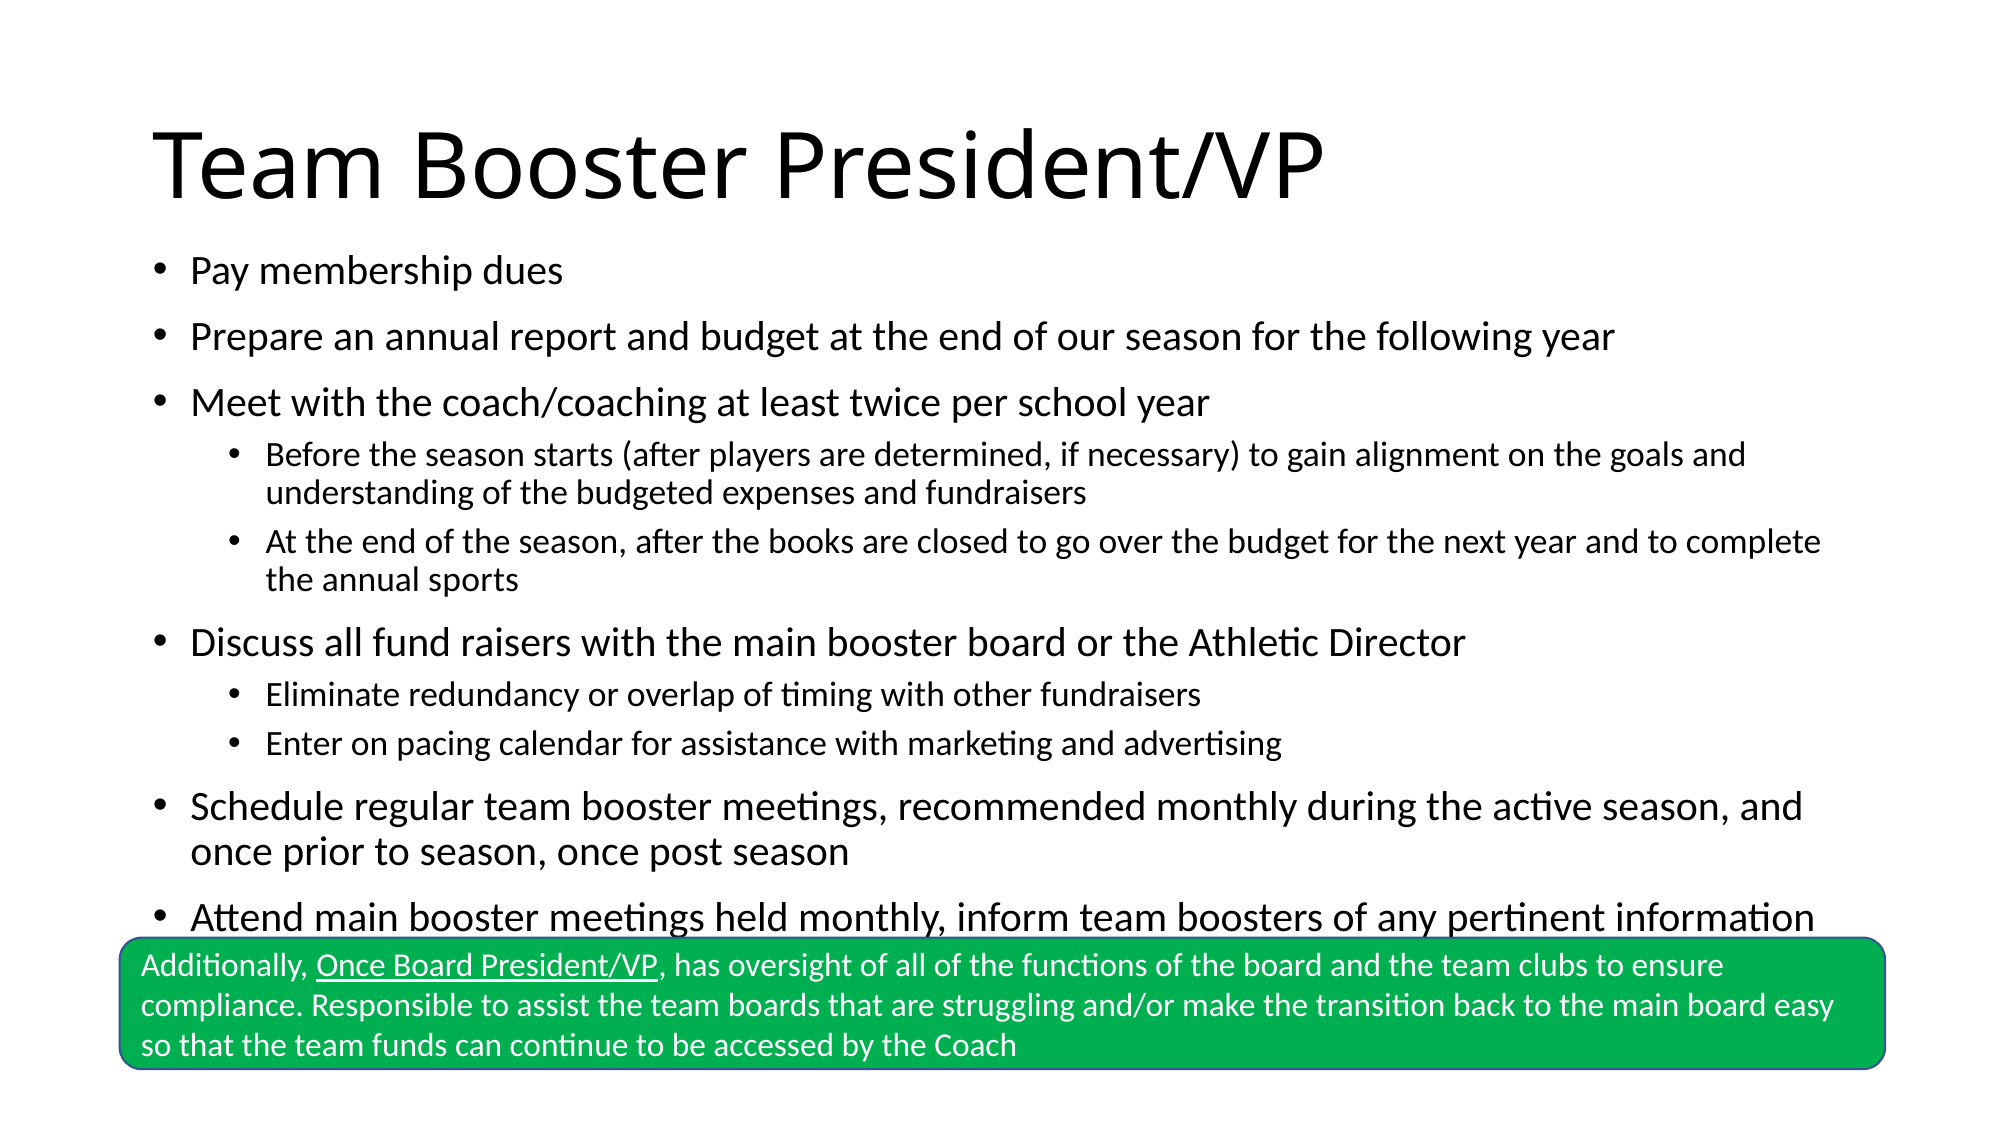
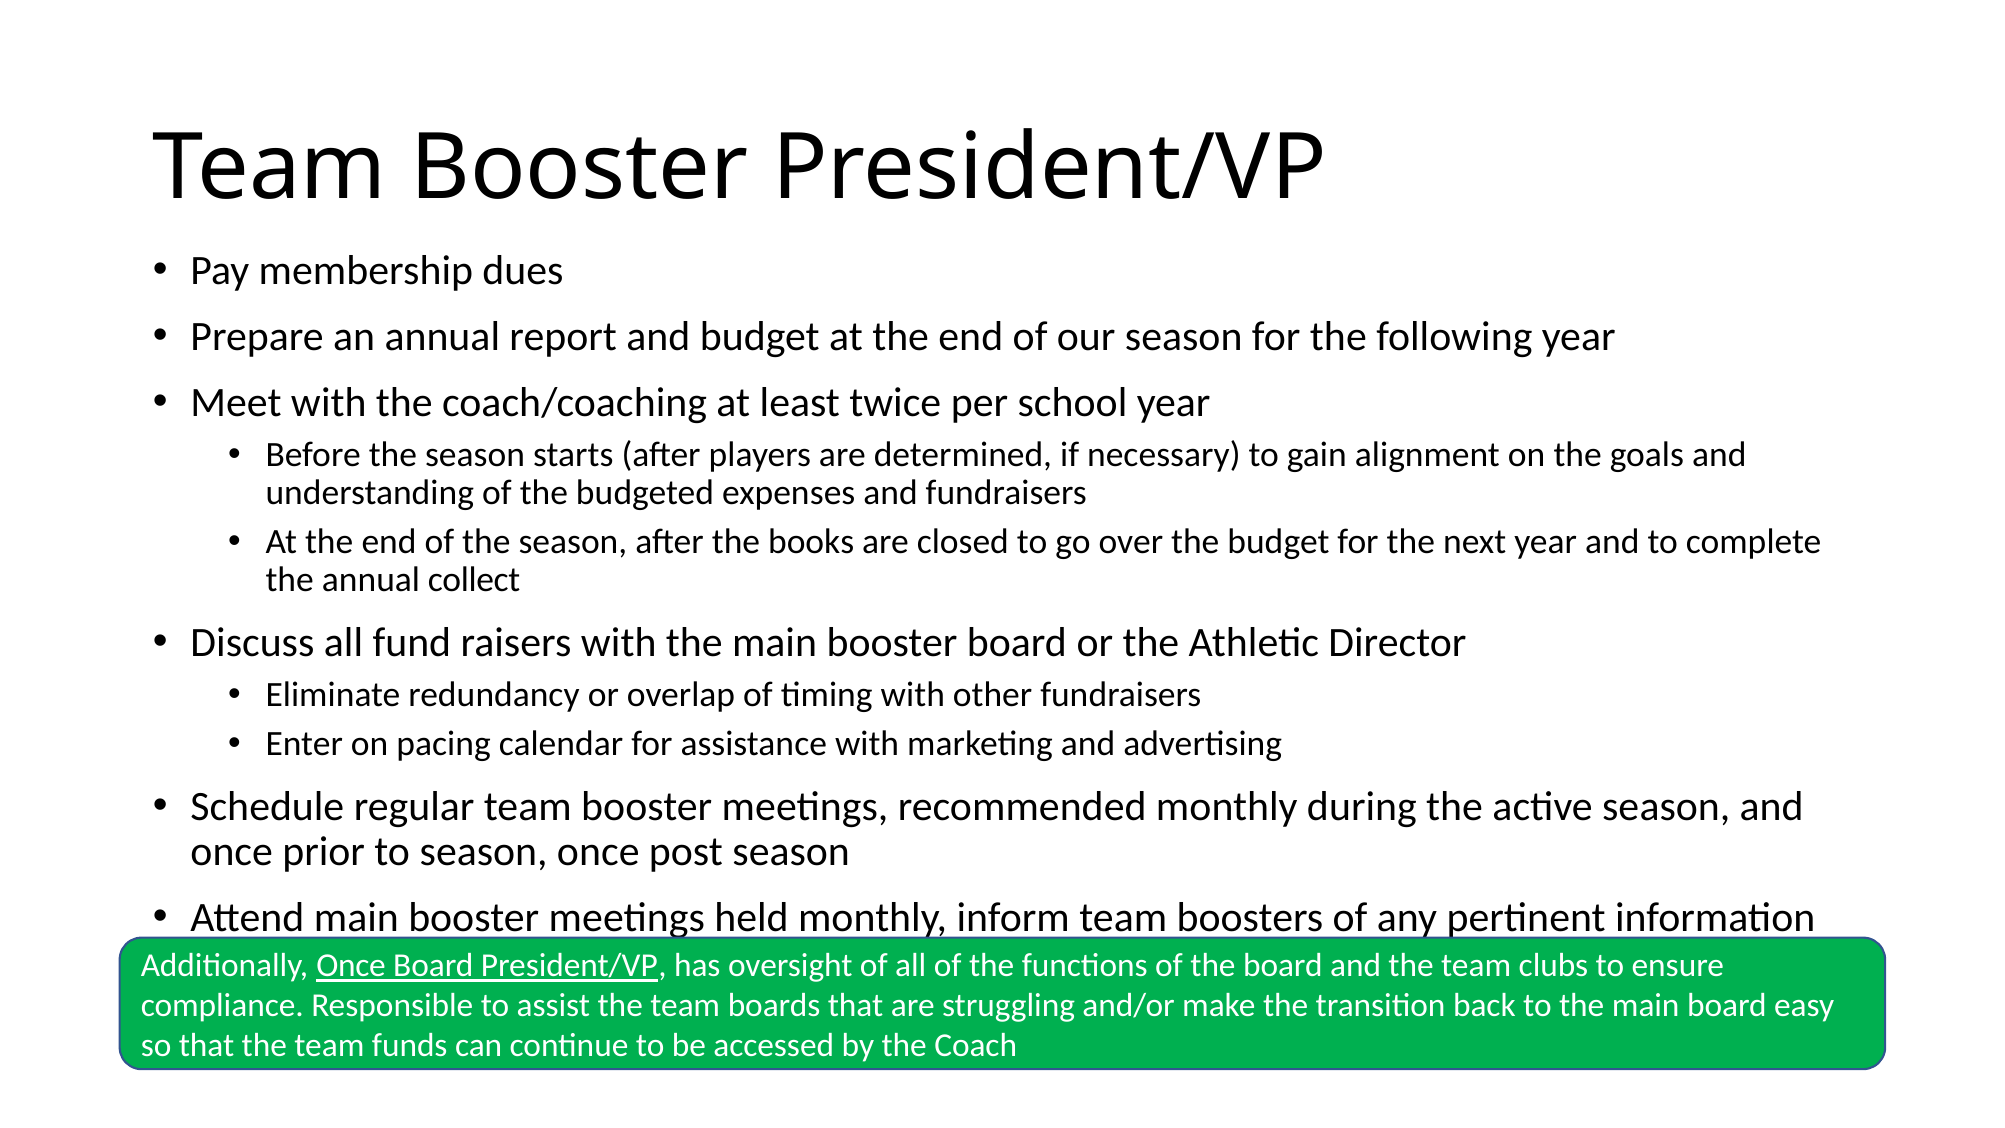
sports: sports -> collect (474, 580)
